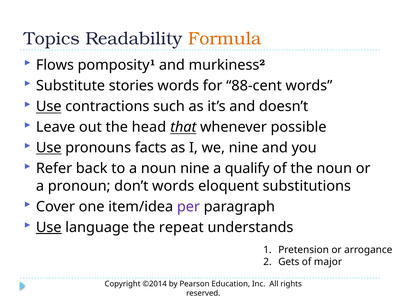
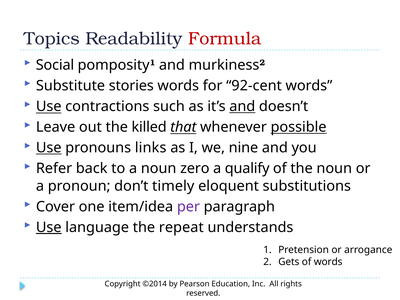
Formula colour: orange -> red (225, 39)
Flows: Flows -> Social (55, 65)
88-cent: 88-cent -> 92-cent (254, 86)
and underline: none -> present (242, 106)
head: head -> killed (149, 127)
possible underline: none -> present (299, 127)
facts: facts -> links (151, 148)
noun nine: nine -> zero (195, 169)
don’t words: words -> timely (173, 186)
of major: major -> words (328, 262)
